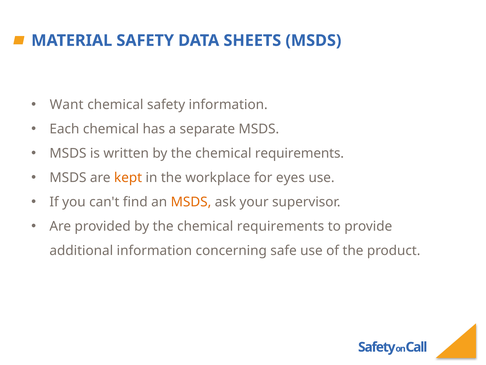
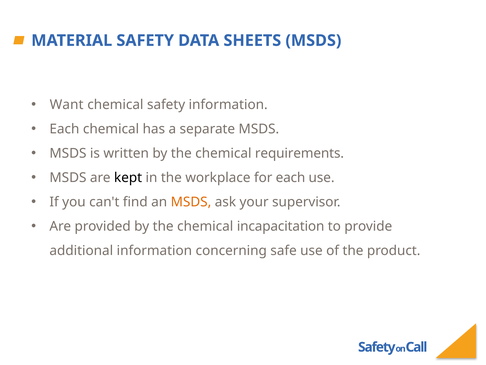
kept colour: orange -> black (128, 178)
for eyes: eyes -> each (291, 178)
requirements: requirements -> incapacitation (281, 226)
